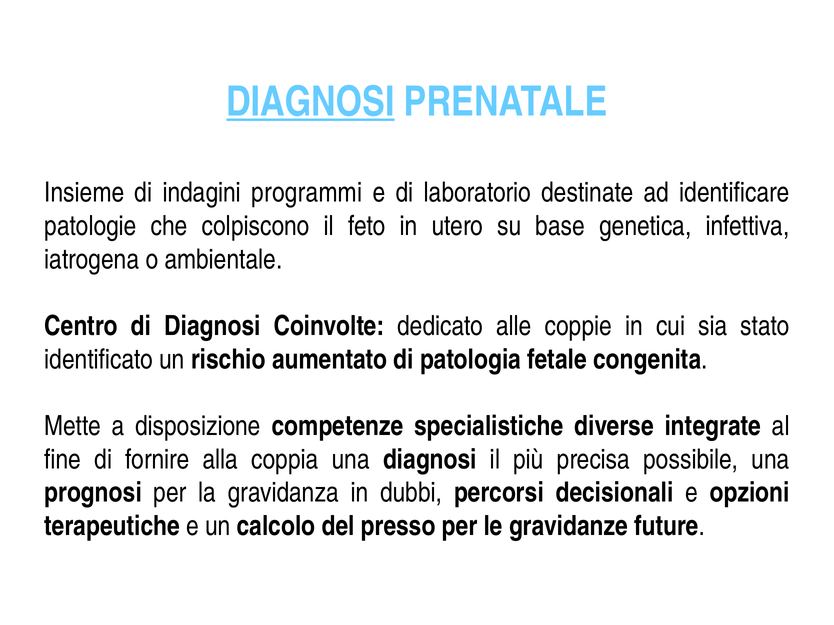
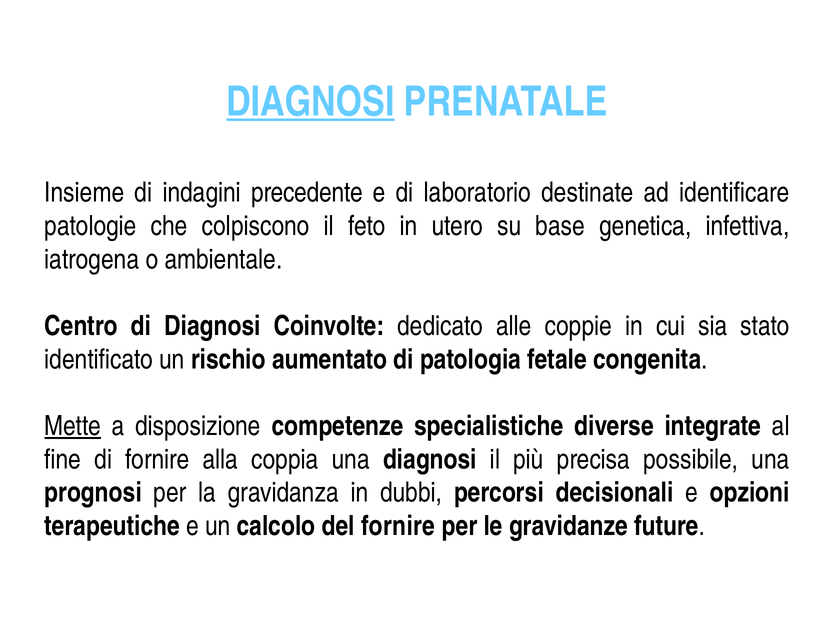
programmi: programmi -> precedente (307, 193)
Mette underline: none -> present (73, 426)
del presso: presso -> fornire (398, 527)
